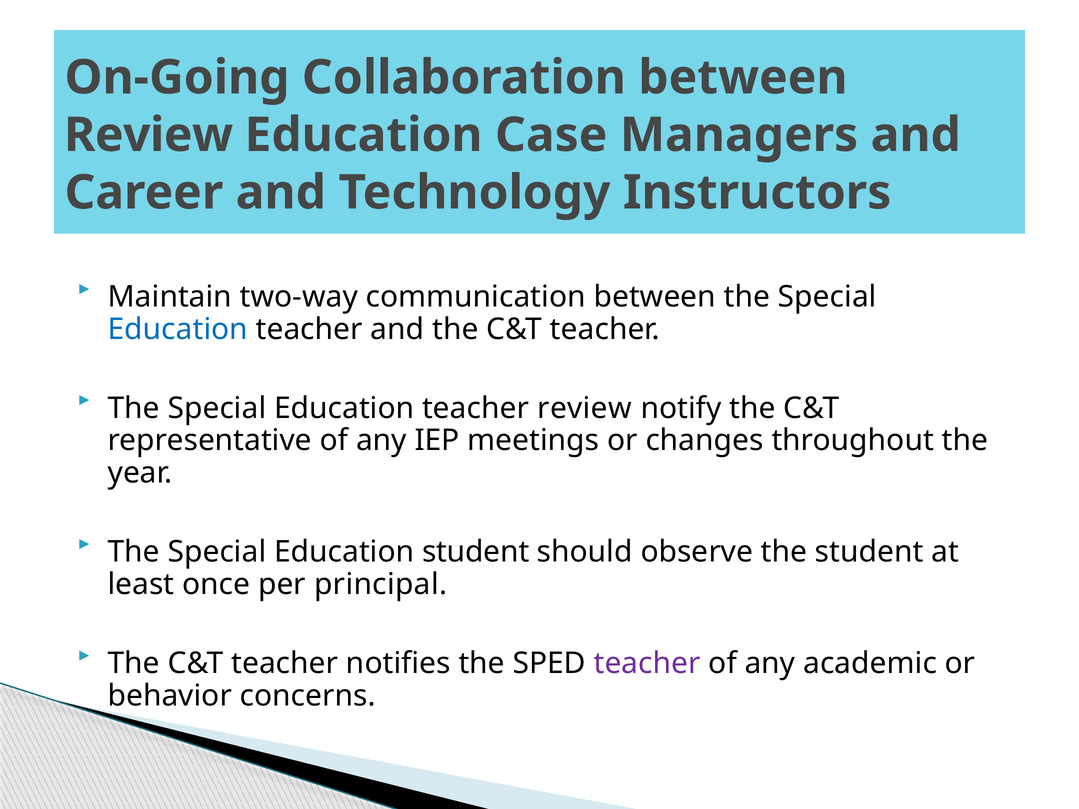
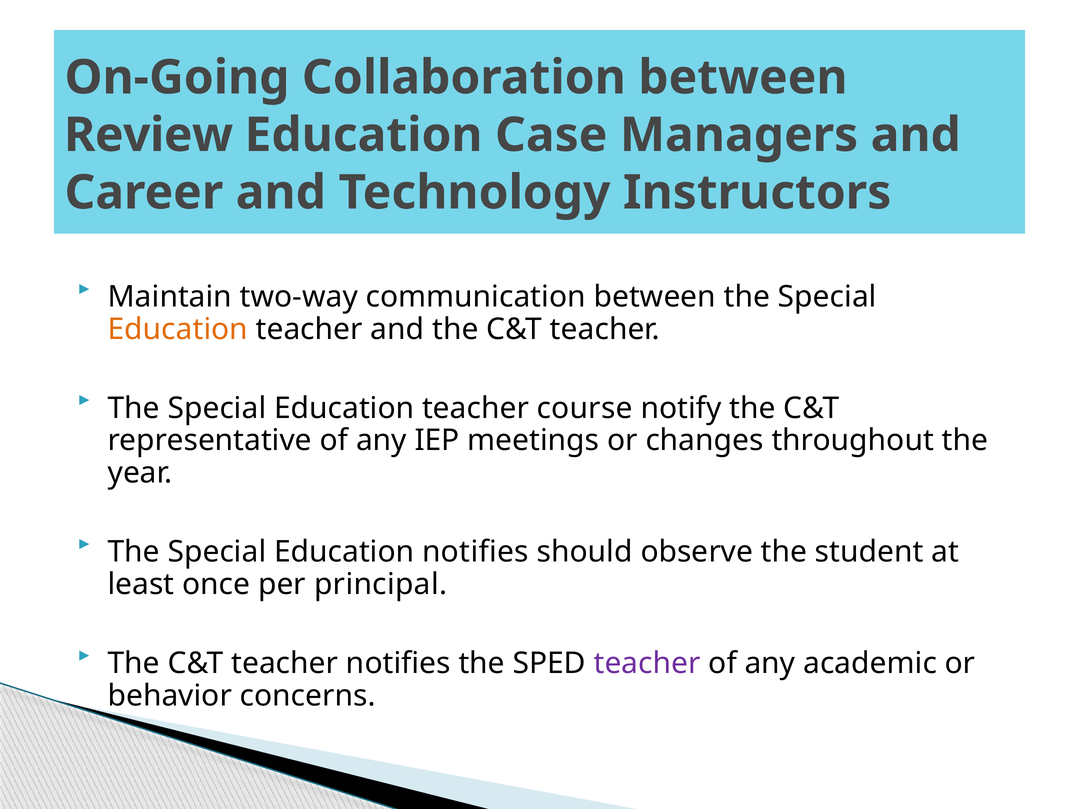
Education colour: blue -> orange (178, 329)
teacher review: review -> course (585, 408)
Education student: student -> notifies (476, 552)
